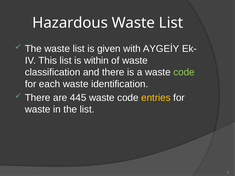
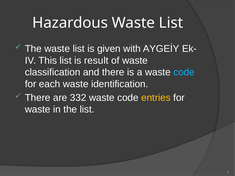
within: within -> result (96, 61)
code colour: light green -> light blue (184, 72)
445: 445 -> 332 (78, 98)
